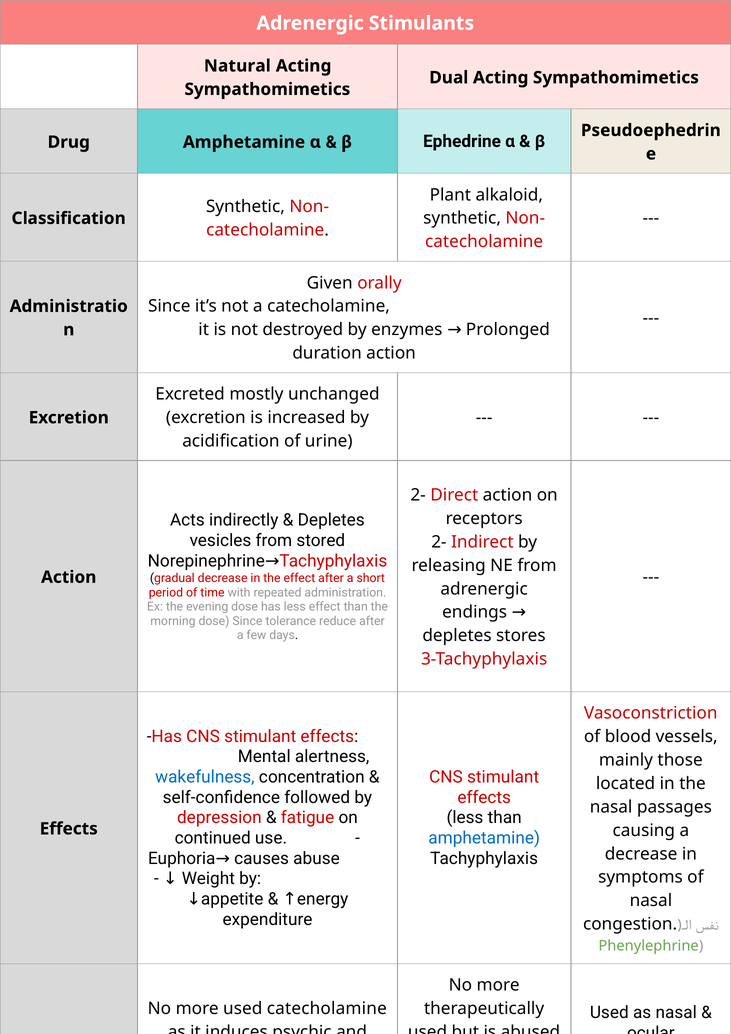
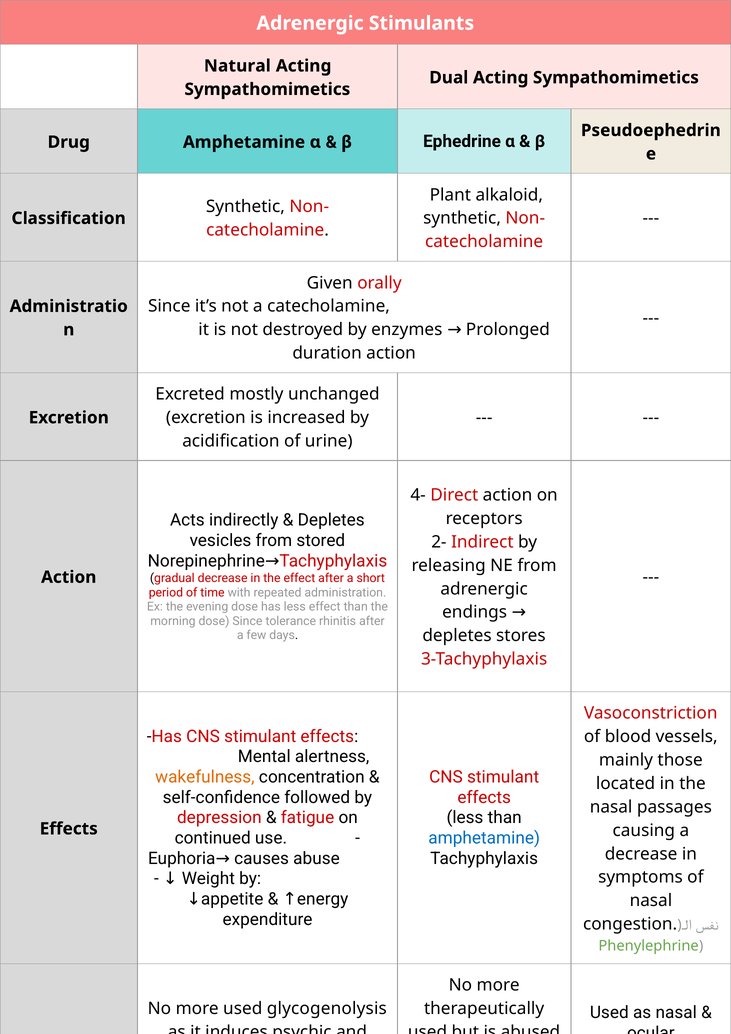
2-: 2- -> 4- (418, 495)
reduce: reduce -> rhinitis (338, 621)
wakefulness colour: blue -> orange (205, 777)
used catecholamine: catecholamine -> glycogenolysis (327, 1009)
